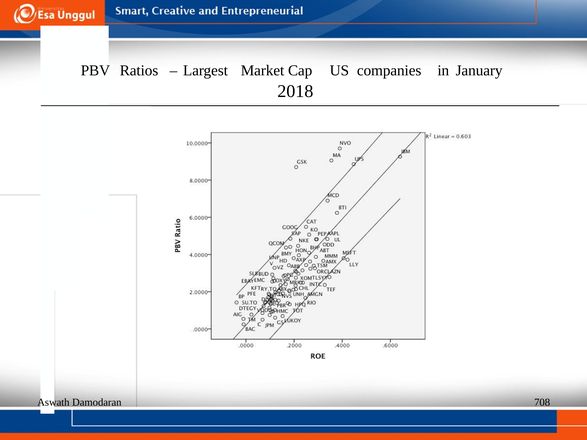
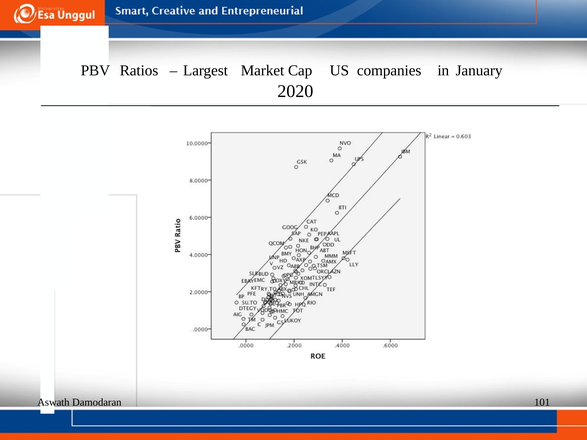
2018: 2018 -> 2020 (295, 91)
708: 708 -> 101 (542, 403)
